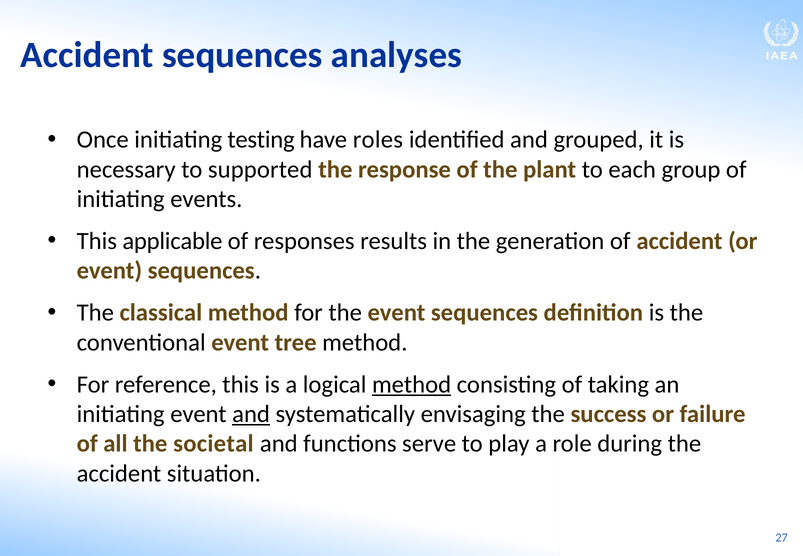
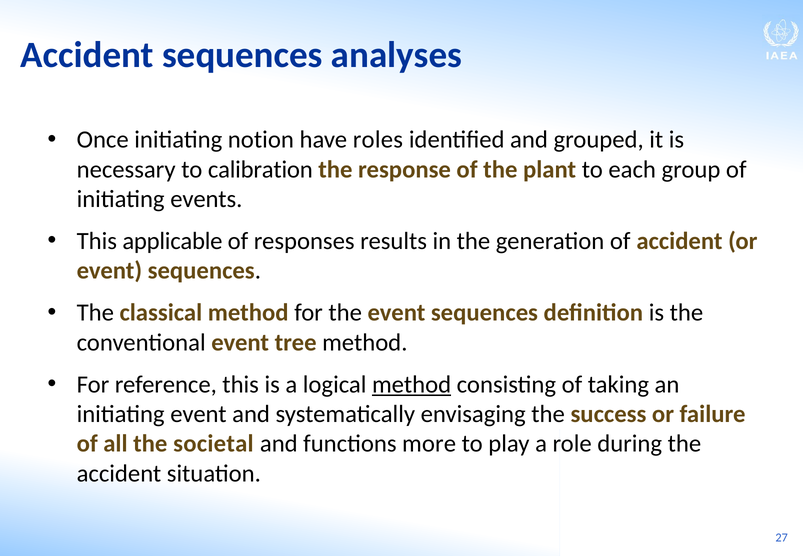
testing: testing -> notion (261, 140)
supported: supported -> calibration (260, 169)
and underline: present -> none (251, 414)
serve: serve -> more (429, 444)
